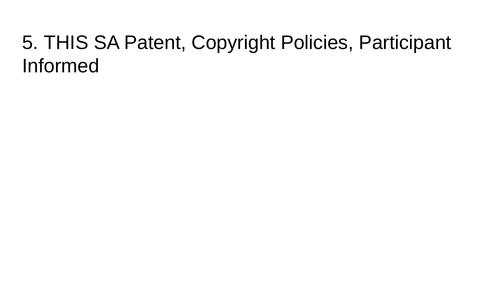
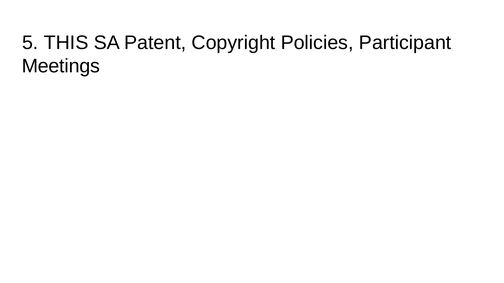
Informed: Informed -> Meetings (61, 66)
